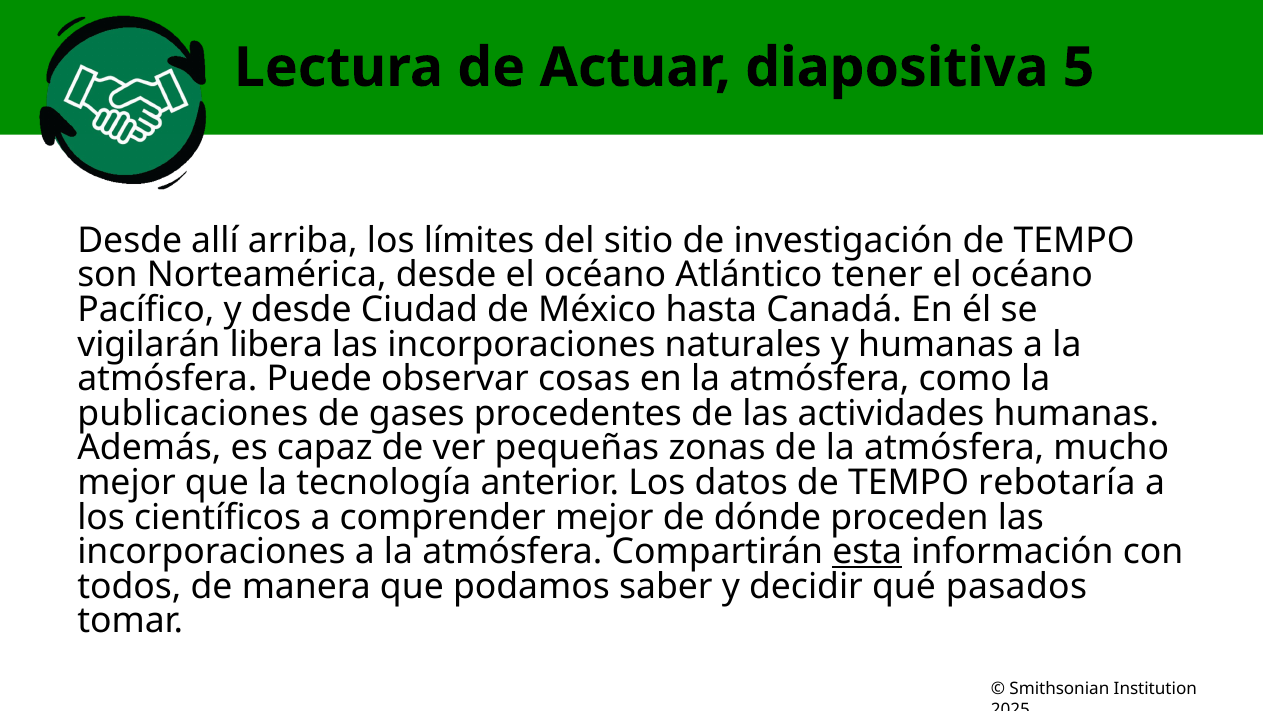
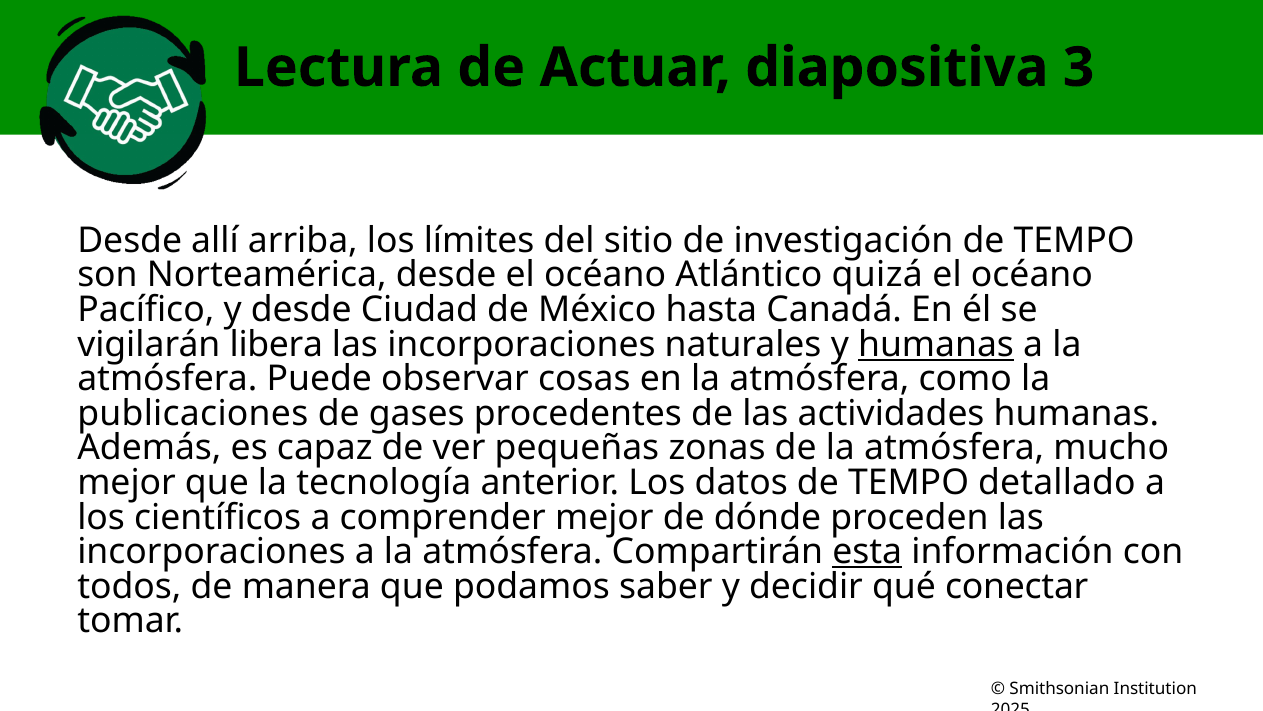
5: 5 -> 3 (1079, 68)
tener: tener -> quizá (877, 275)
humanas underline: none -> present (936, 344)
rebotaría: rebotaría -> detallado (1057, 482)
pasados: pasados -> conectar (1017, 586)
